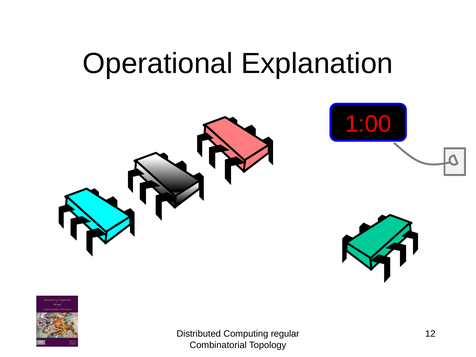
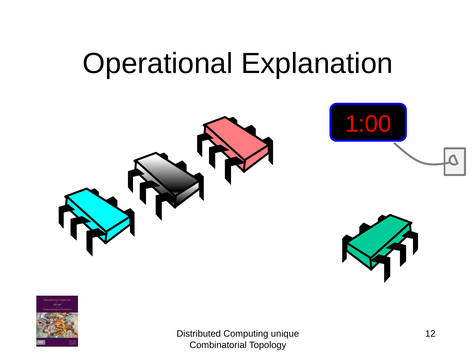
regular: regular -> unique (285, 334)
